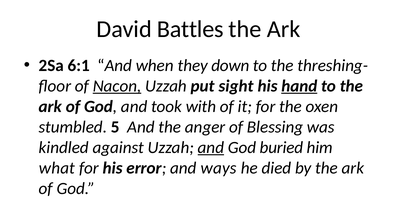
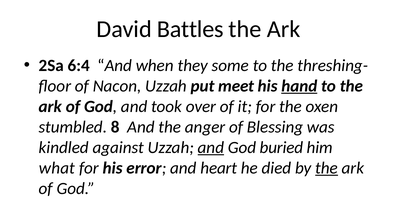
6:1: 6:1 -> 6:4 (79, 66)
down: down -> some (230, 66)
Nacon underline: present -> none (117, 86)
sight: sight -> meet (236, 86)
with: with -> over (201, 107)
5: 5 -> 8 (115, 127)
ways: ways -> heart (219, 168)
the underline: none -> present (327, 168)
